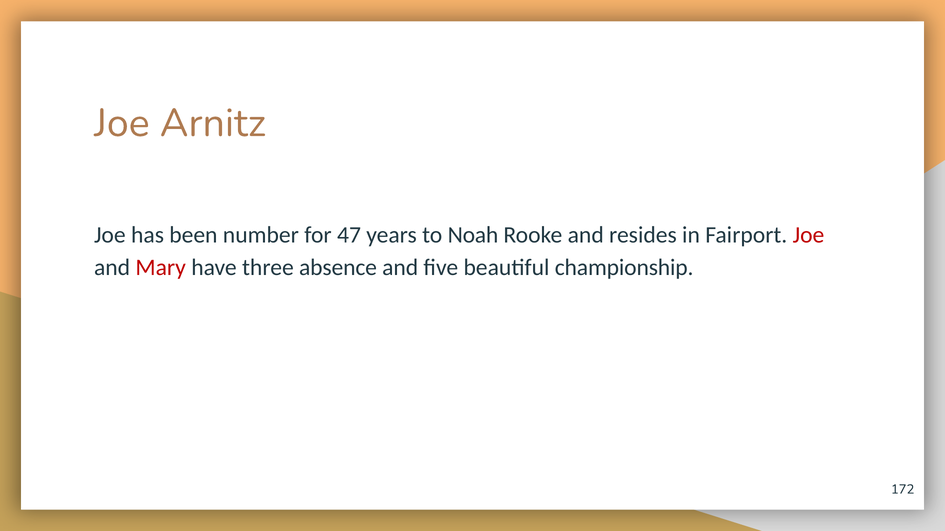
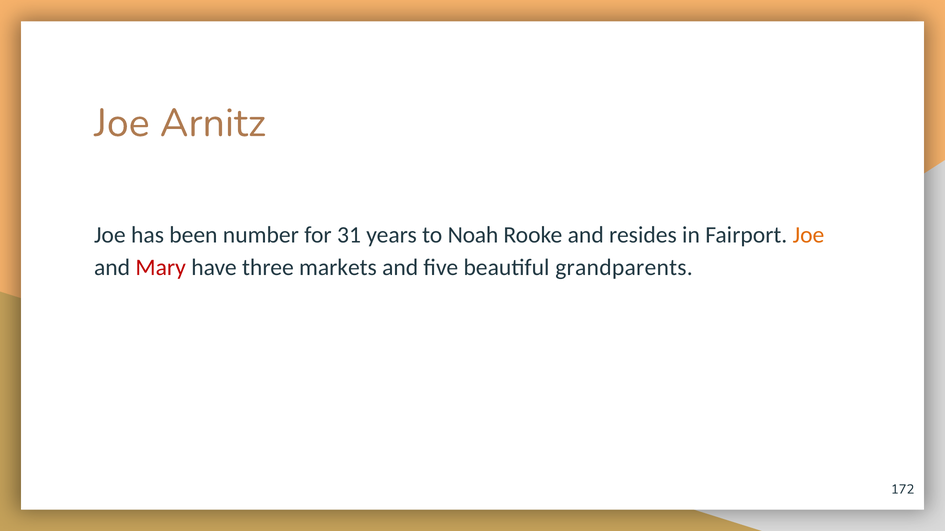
47: 47 -> 31 (349, 235)
Joe colour: red -> orange (808, 235)
absence: absence -> markets (338, 268)
championship: championship -> grandparents (624, 268)
